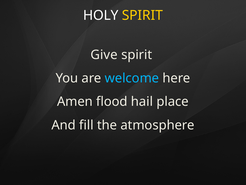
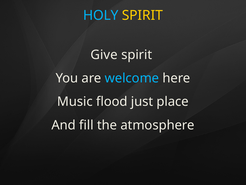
HOLY colour: white -> light blue (101, 15)
Amen: Amen -> Music (75, 101)
hail: hail -> just (142, 101)
